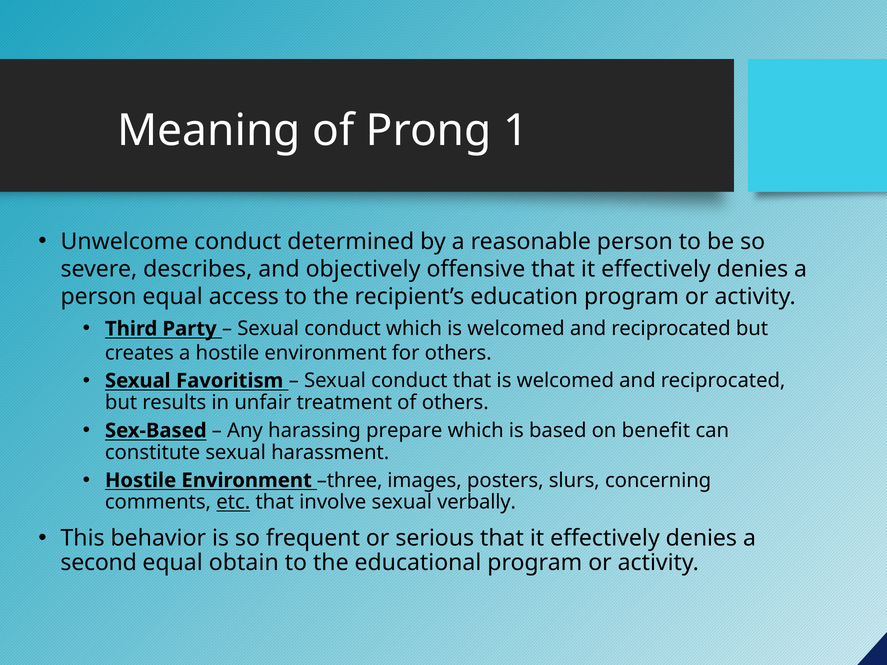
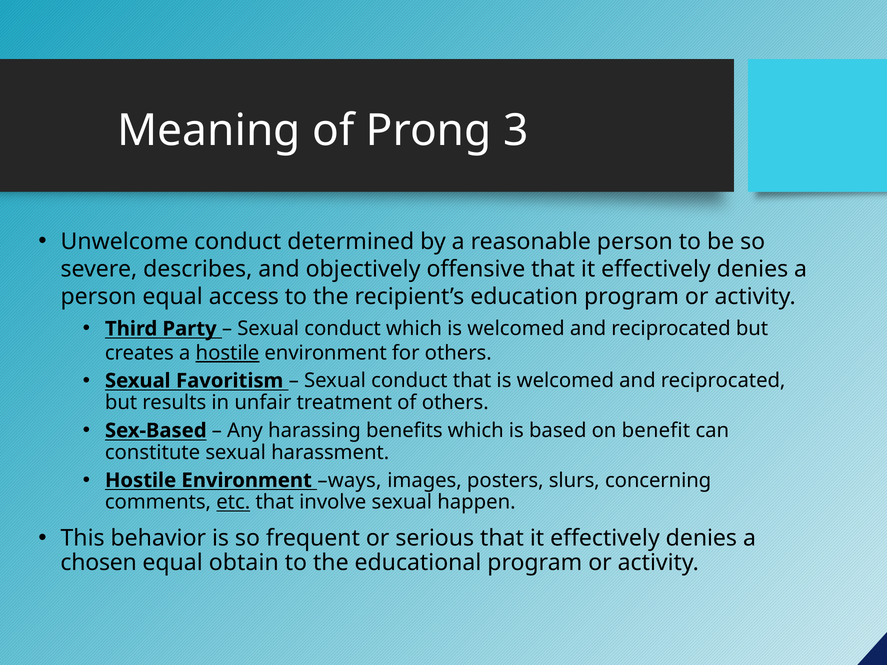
1: 1 -> 3 (516, 131)
hostile underline: none -> present (227, 353)
prepare: prepare -> benefits (404, 431)
three: three -> ways (349, 481)
verbally: verbally -> happen (476, 502)
second: second -> chosen (99, 563)
